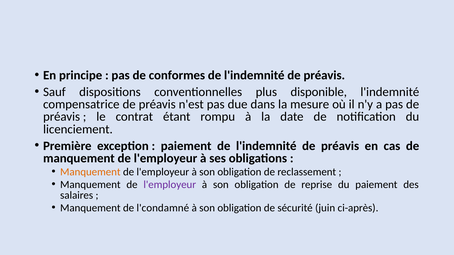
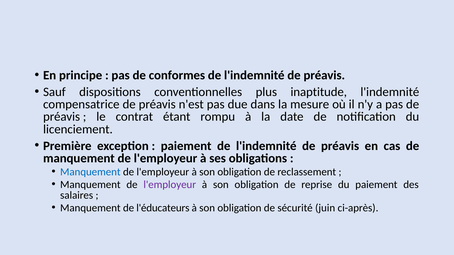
disponible: disponible -> inaptitude (319, 92)
Manquement colour: orange -> blue (90, 172)
l'condamné: l'condamné -> l'éducateurs (163, 208)
